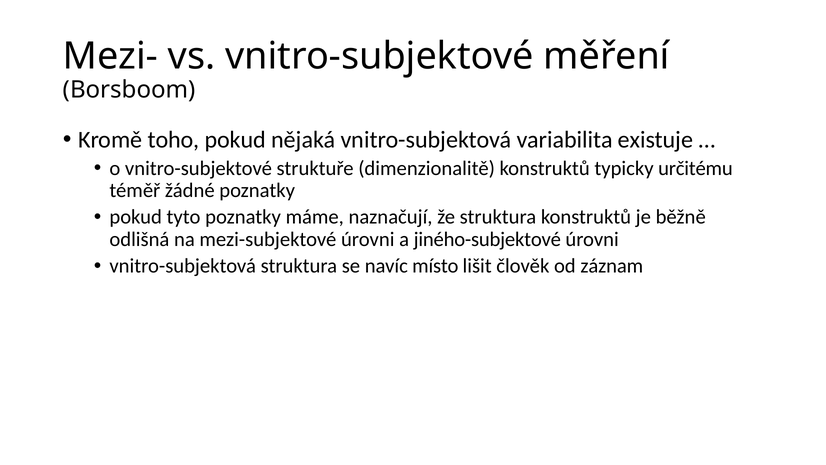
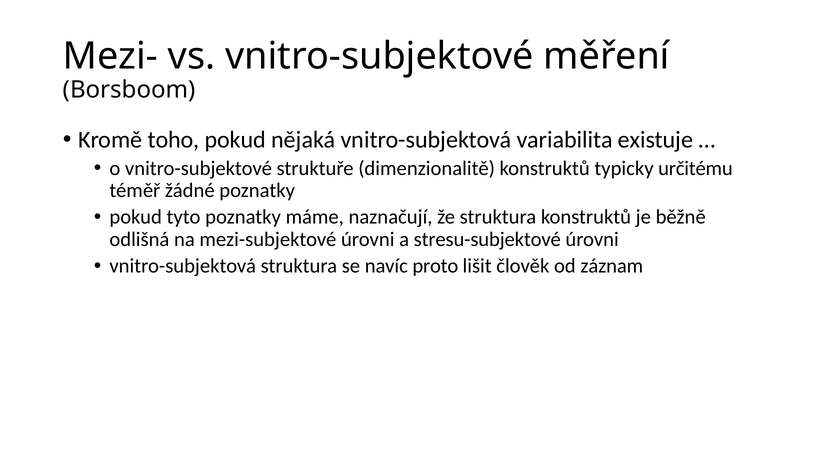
jiného-subjektové: jiného-subjektové -> stresu-subjektové (487, 239)
místo: místo -> proto (435, 266)
